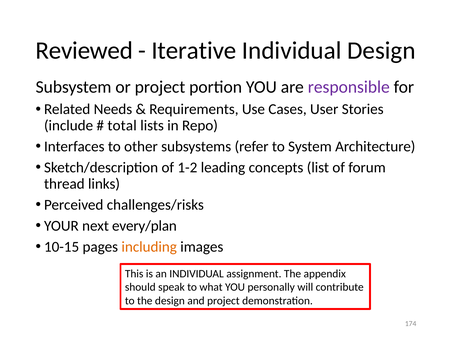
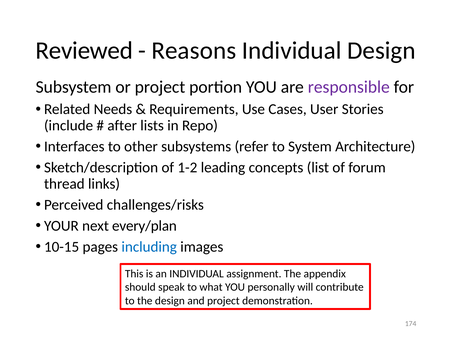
Iterative: Iterative -> Reasons (194, 51)
total: total -> after (122, 126)
including colour: orange -> blue (149, 247)
